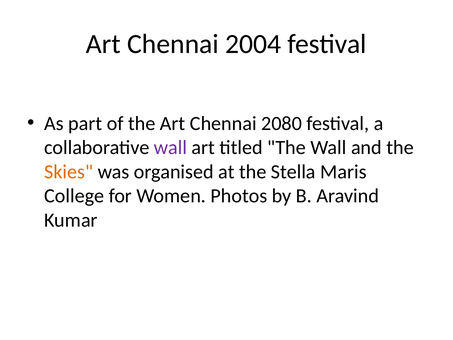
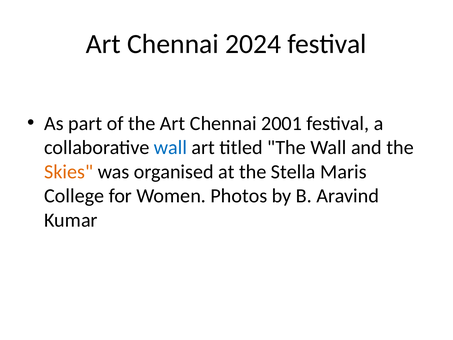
2004: 2004 -> 2024 (253, 44)
2080: 2080 -> 2001 (282, 123)
wall colour: purple -> blue (171, 147)
